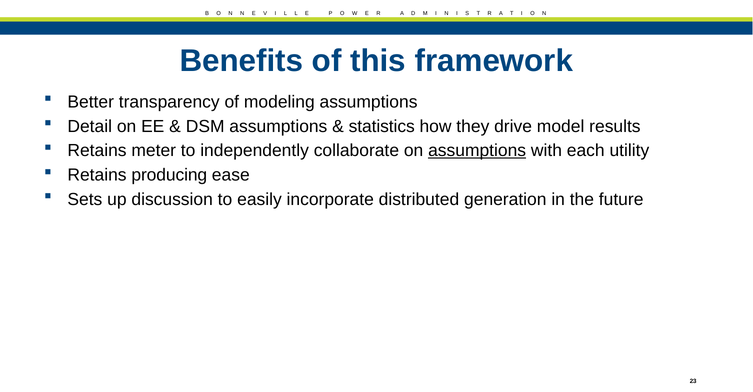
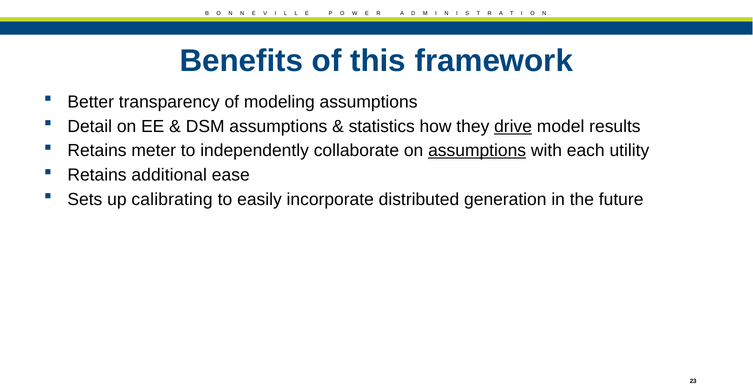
drive underline: none -> present (513, 126)
producing: producing -> additional (169, 175)
discussion: discussion -> calibrating (172, 200)
